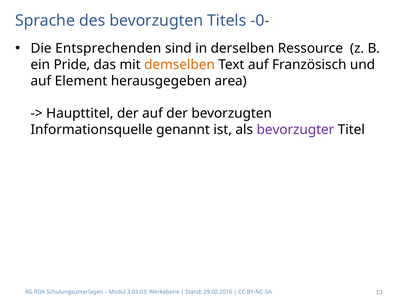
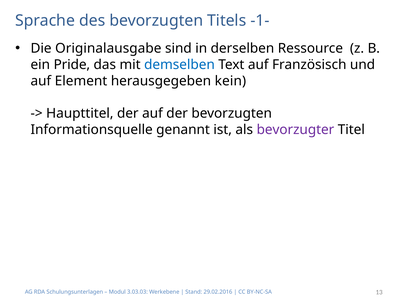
-0-: -0- -> -1- (260, 21)
Entsprechenden: Entsprechenden -> Originalausgabe (108, 48)
demselben colour: orange -> blue (179, 65)
area: area -> kein (230, 81)
